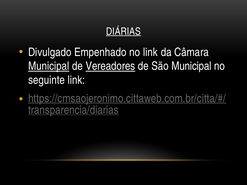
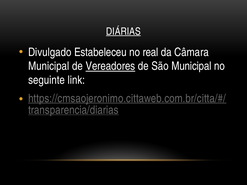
Empenhado: Empenhado -> Estabeleceu (100, 52)
no link: link -> real (151, 52)
Municipal underline: present -> none (49, 66)
